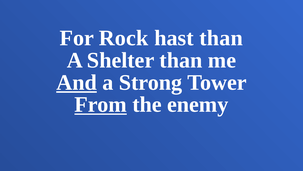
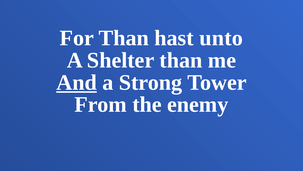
For Rock: Rock -> Than (124, 38)
hast than: than -> unto (221, 38)
From underline: present -> none (101, 104)
